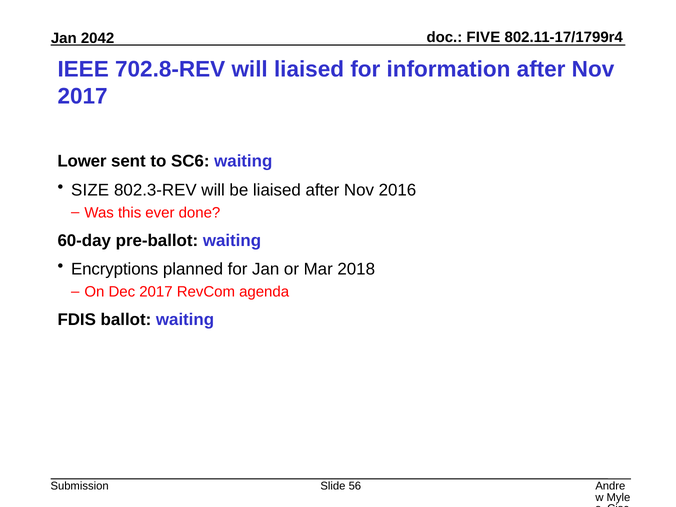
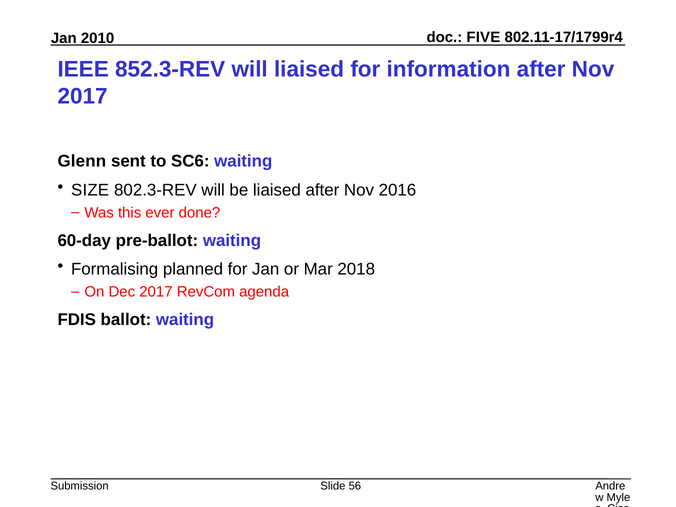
2042: 2042 -> 2010 (98, 38)
702.8-REV: 702.8-REV -> 852.3-REV (170, 69)
Lower: Lower -> Glenn (82, 161)
Encryptions: Encryptions -> Formalising (115, 269)
